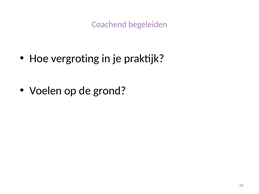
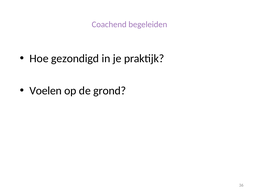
vergroting: vergroting -> gezondigd (75, 59)
